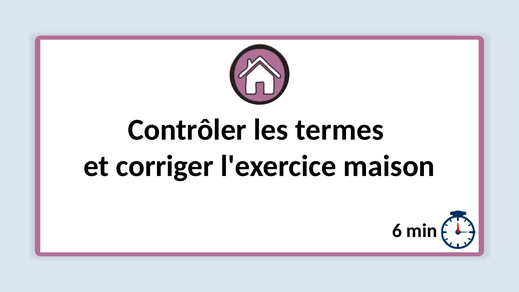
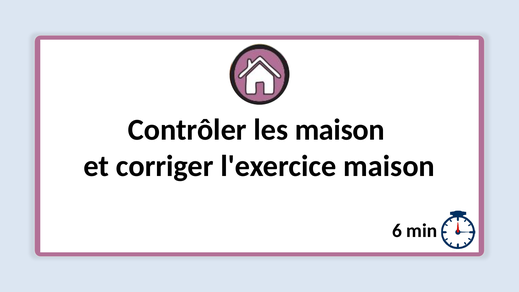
les termes: termes -> maison (340, 130)
